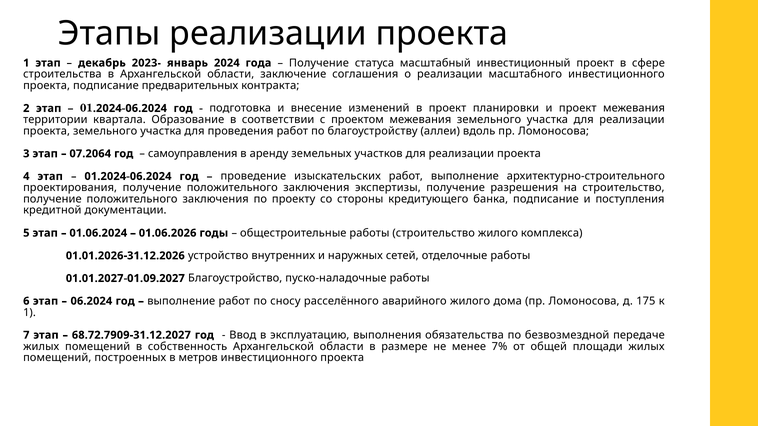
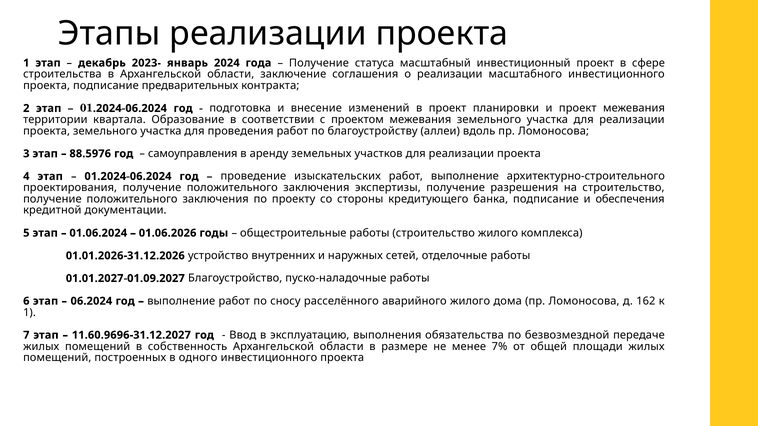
07.2064: 07.2064 -> 88.5976 (90, 154)
поступления: поступления -> обеспечения (630, 199)
175: 175 -> 162 (646, 301)
68.72.7909-31.12.2027: 68.72.7909-31.12.2027 -> 11.60.9696-31.12.2027 (131, 335)
метров: метров -> одного (198, 358)
